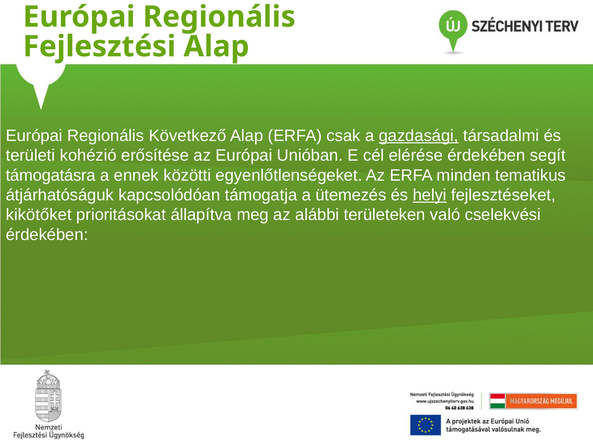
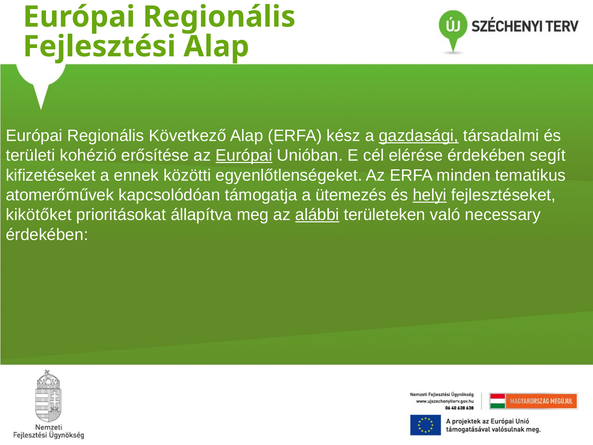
csak: csak -> kész (343, 136)
Európai underline: none -> present (244, 155)
támogatásra: támogatásra -> kifizetéseket (51, 175)
átjárhatóságuk: átjárhatóságuk -> atomerőművek (60, 195)
alábbi underline: none -> present (317, 215)
cselekvési: cselekvési -> necessary (503, 215)
